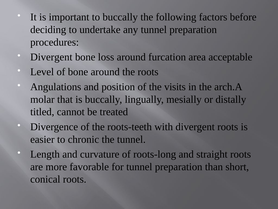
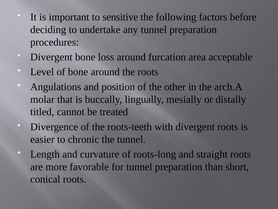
to buccally: buccally -> sensitive (120, 17)
visits: visits -> other (175, 87)
